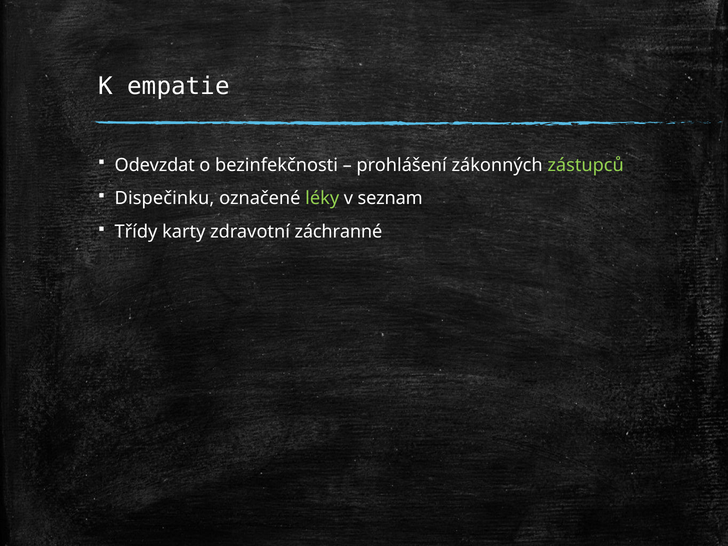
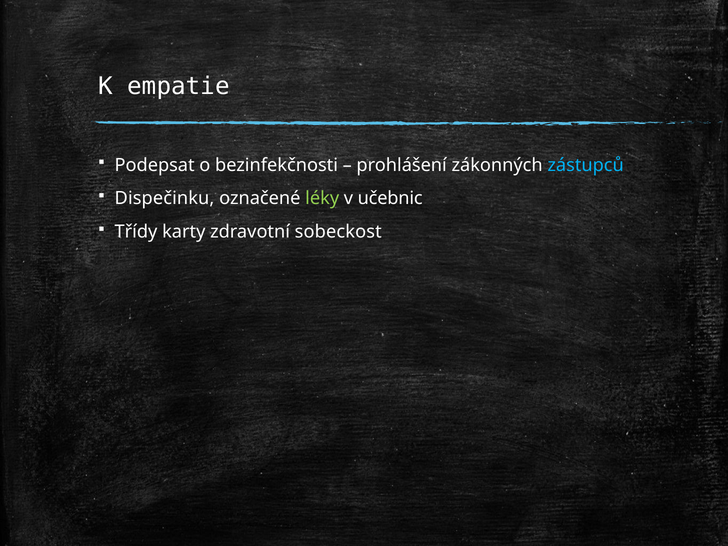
Odevzdat: Odevzdat -> Podepsat (155, 165)
zástupců colour: light green -> light blue (586, 165)
seznam: seznam -> učebnic (390, 198)
záchranné: záchranné -> sobeckost (338, 232)
